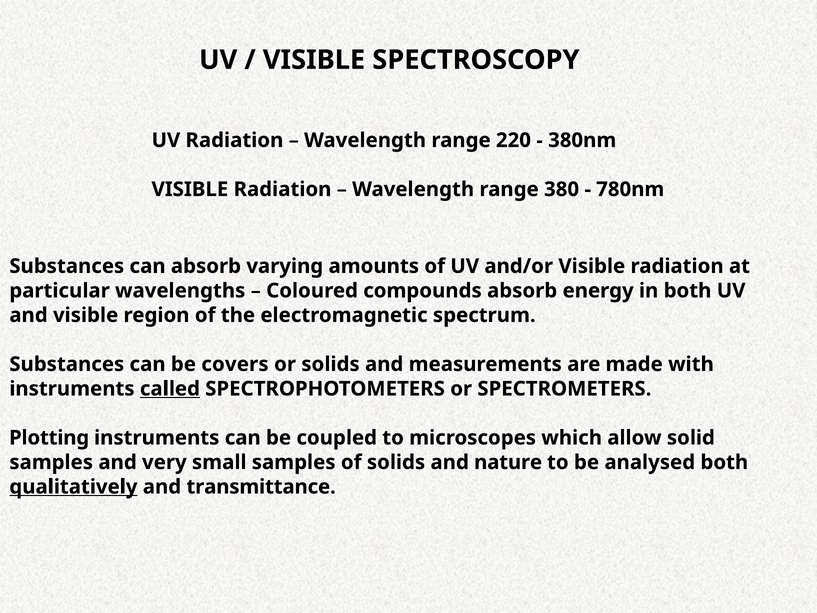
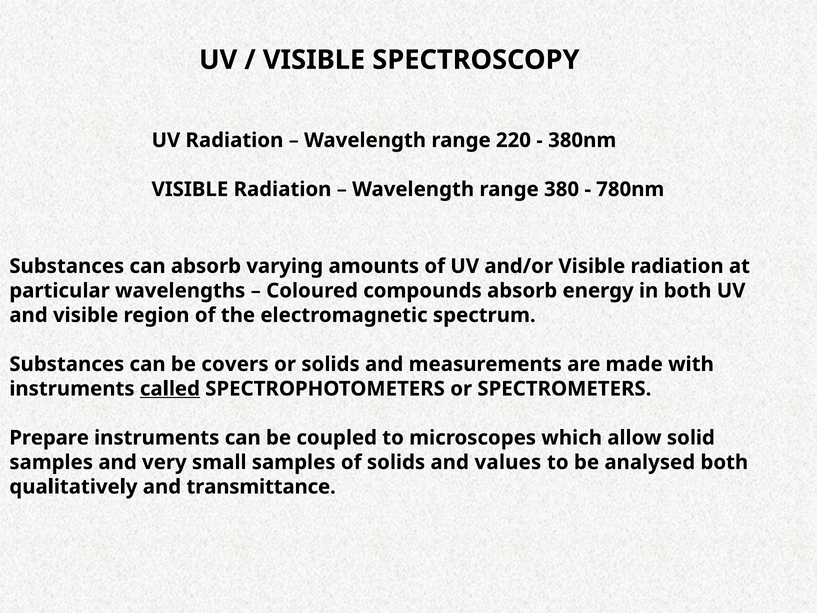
Plotting: Plotting -> Prepare (49, 438)
nature: nature -> values (508, 462)
qualitatively underline: present -> none (73, 487)
